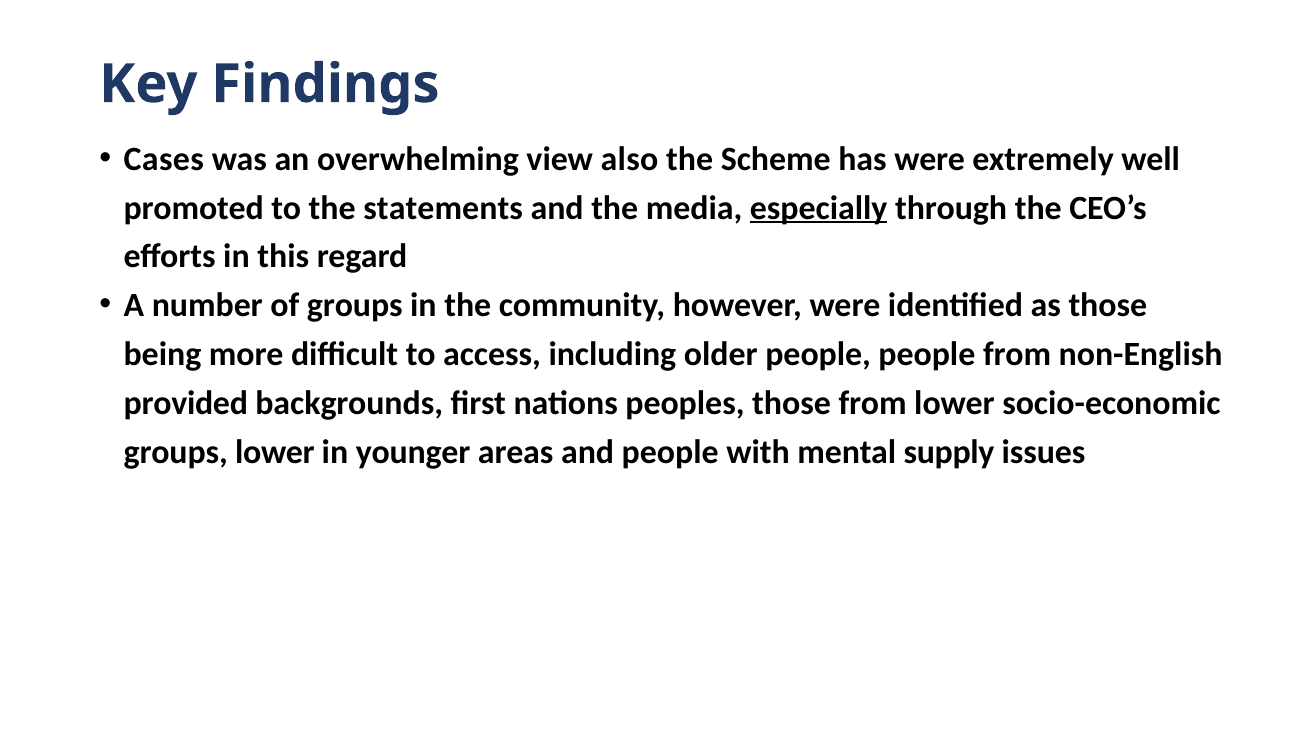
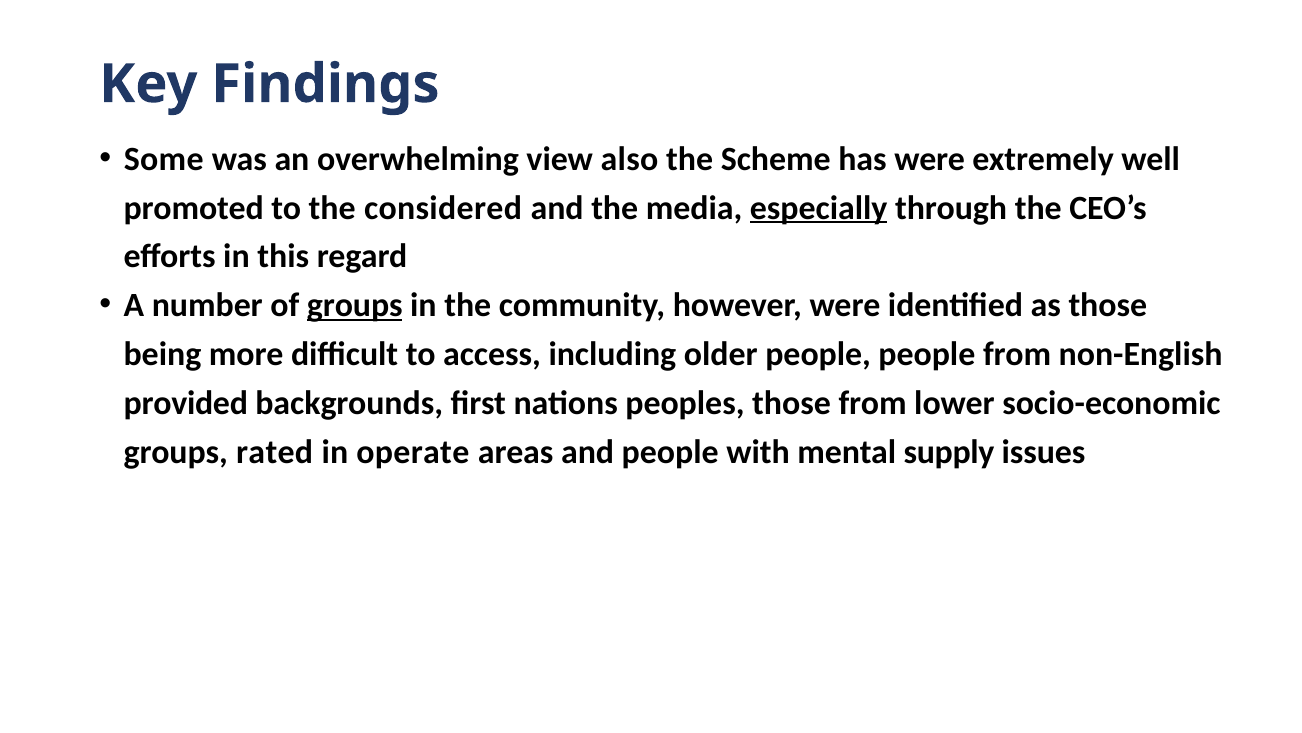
Cases: Cases -> Some (164, 159)
statements: statements -> considered (443, 208)
groups underline: none -> present (355, 305)
groups lower: lower -> rated (275, 451)
younger: younger -> operate (413, 451)
